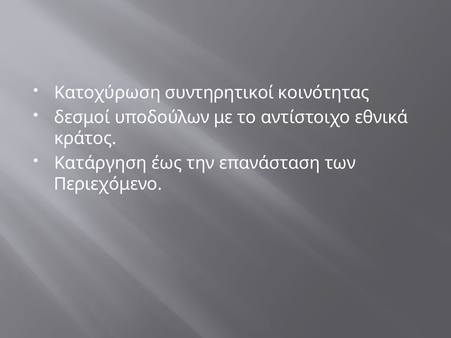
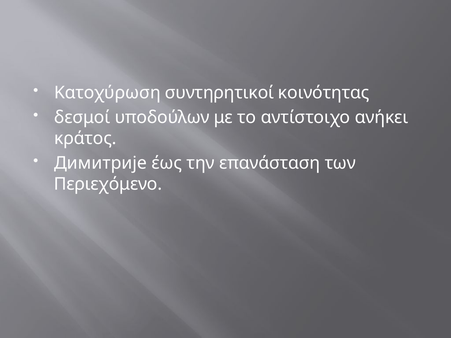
εθνικά: εθνικά -> ανήκει (381, 117)
Κατάργηση: Κατάργηση -> Димитрије (100, 163)
